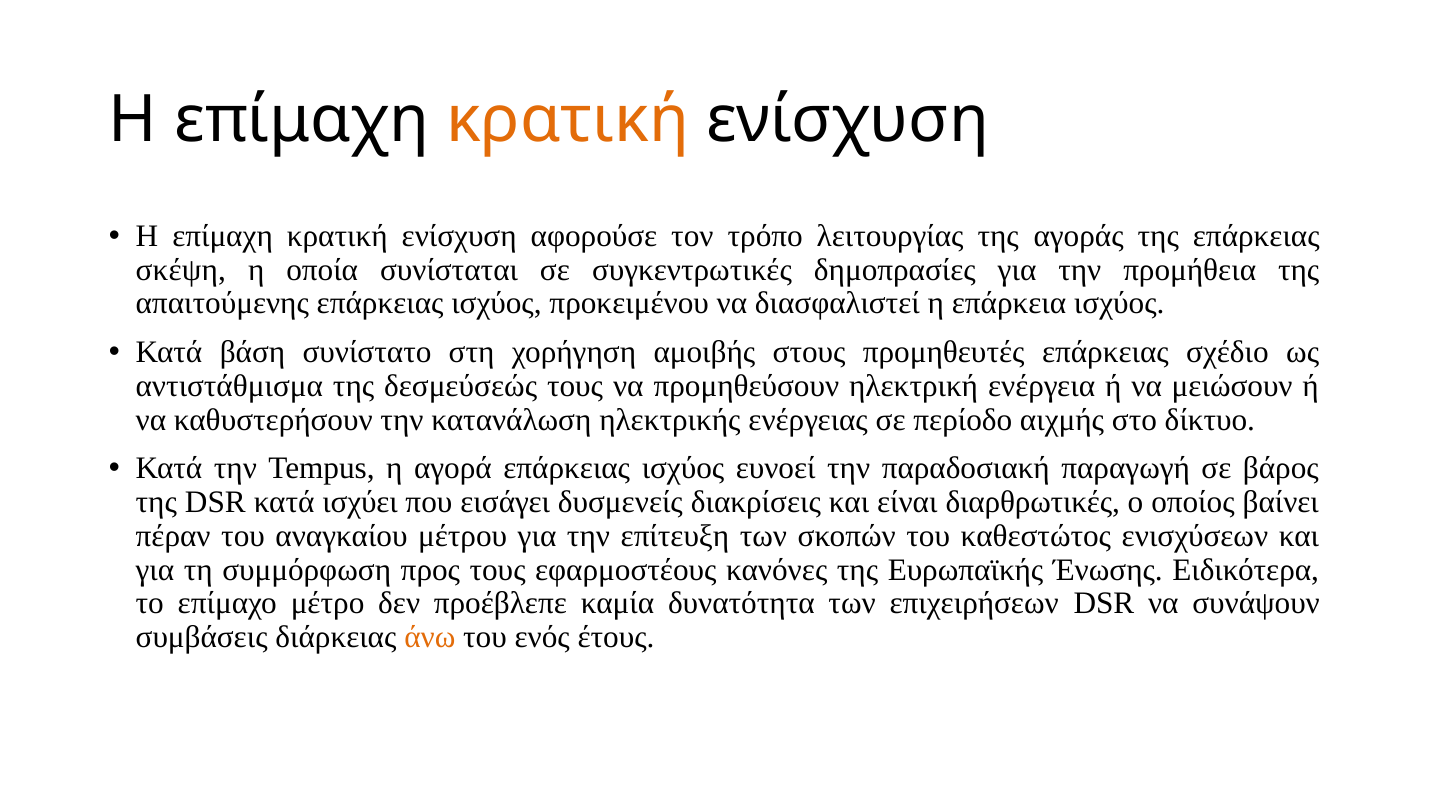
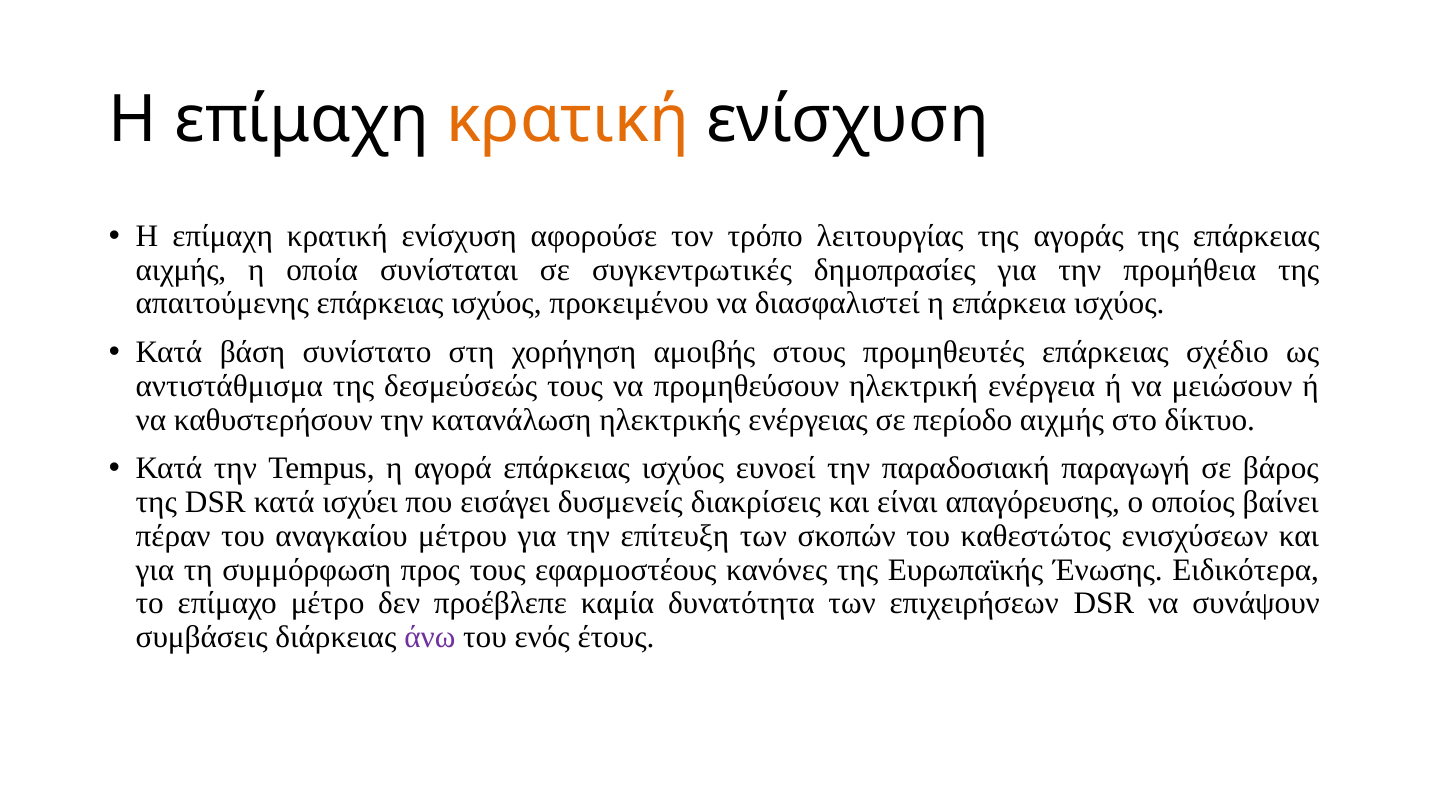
σκέψη: σκέψη -> αιχμής (181, 270)
διαρθρωτικές: διαρθρωτικές -> απαγόρευσης (1033, 502)
άνω colour: orange -> purple (430, 637)
